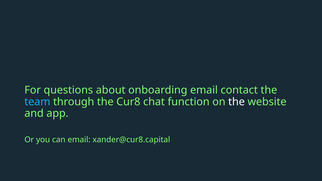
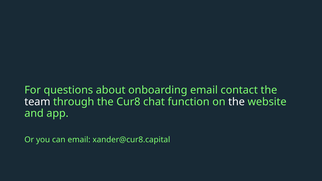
team colour: light blue -> white (37, 102)
